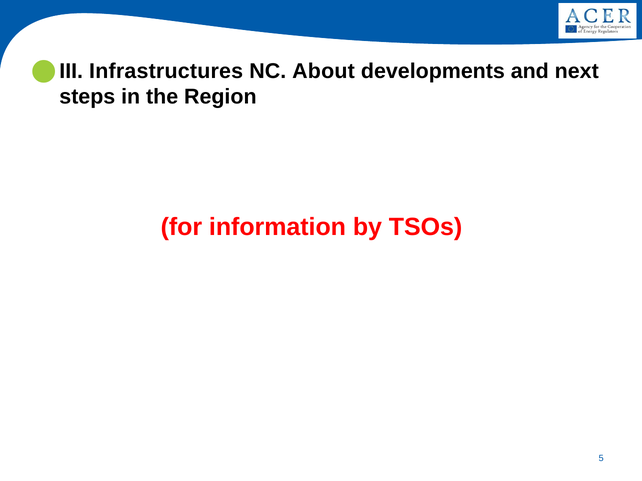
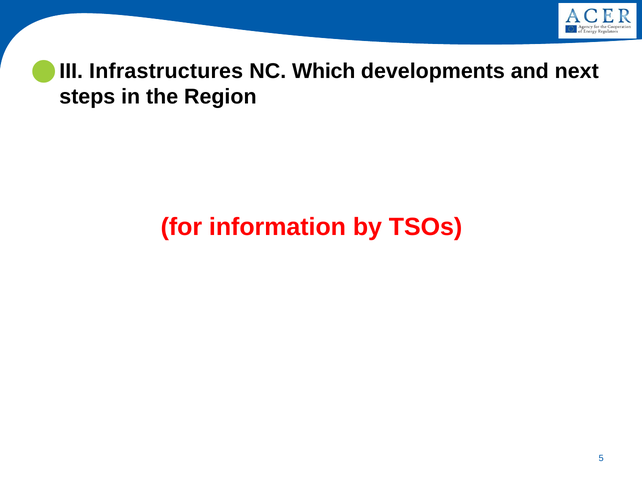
About: About -> Which (324, 71)
